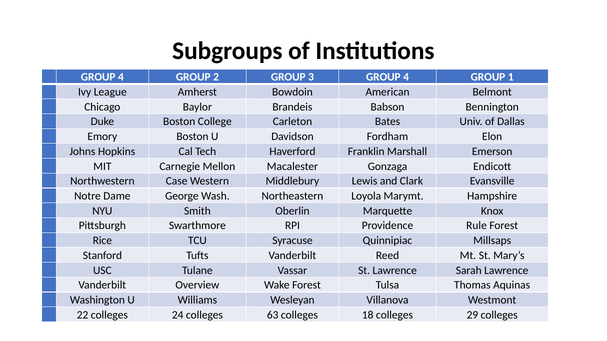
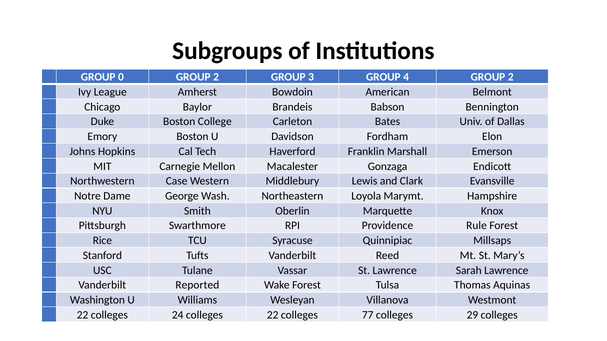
4: 4 -> 0 (121, 77)
4 GROUP 1: 1 -> 2 (511, 77)
Overview: Overview -> Reported (197, 286)
colleges 63: 63 -> 22 (273, 315)
18: 18 -> 77 (368, 315)
